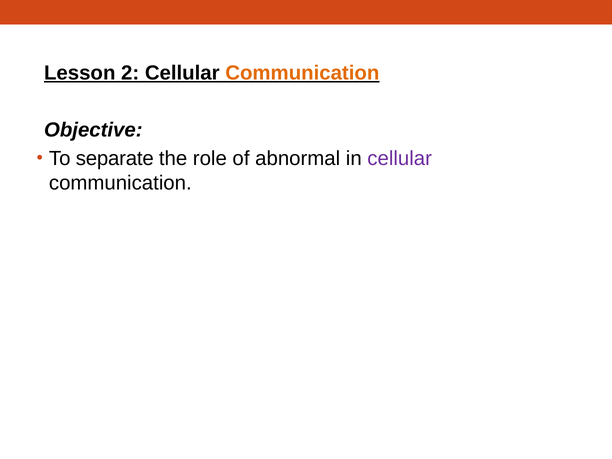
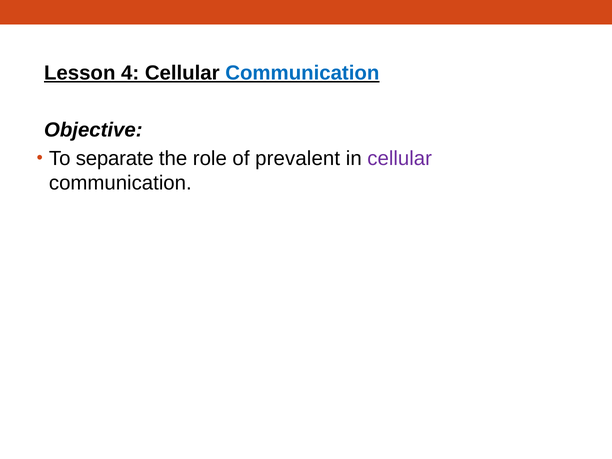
2: 2 -> 4 (130, 73)
Communication colour: orange -> blue (302, 73)
abnormal: abnormal -> prevalent (298, 158)
